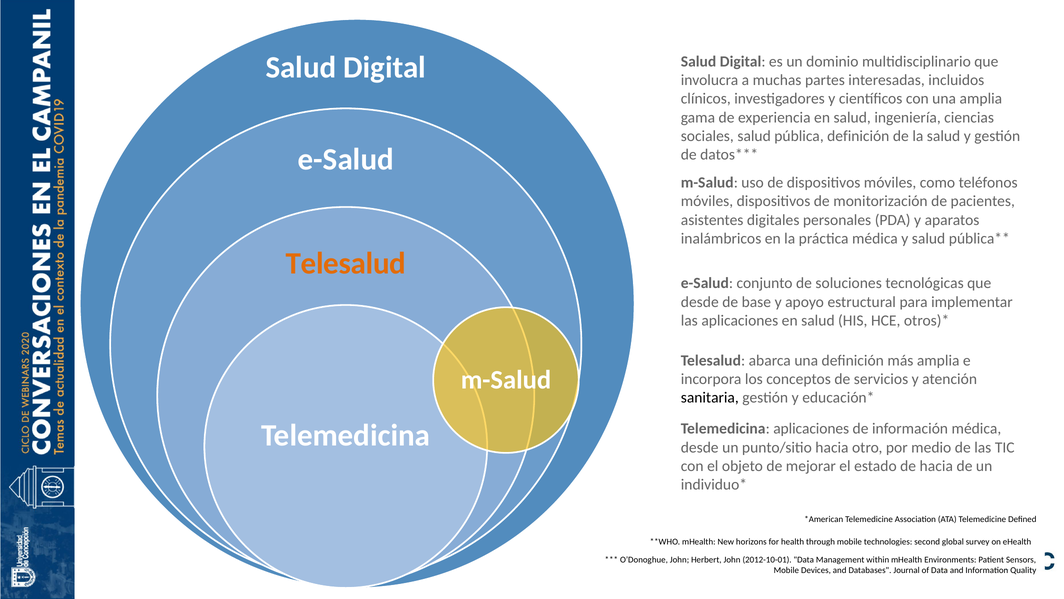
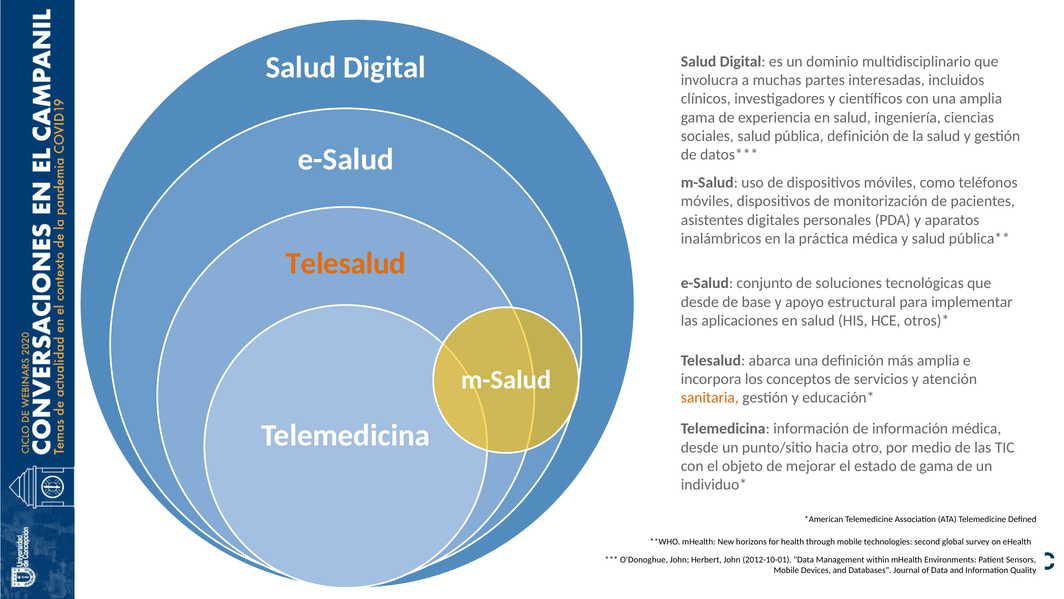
sanitaria colour: black -> orange (710, 397)
Telemedicina aplicaciones: aplicaciones -> información (811, 428)
de hacia: hacia -> gama (936, 466)
